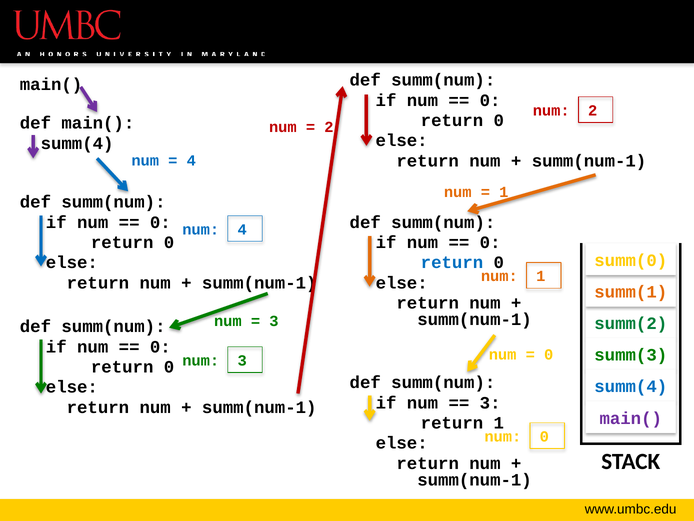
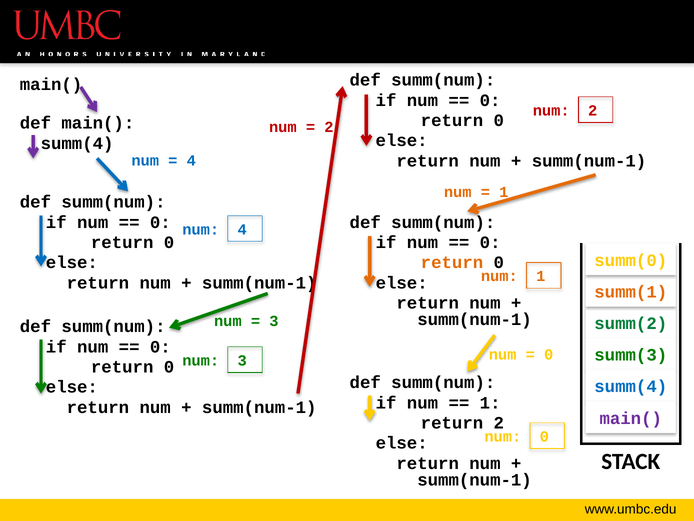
return colour: blue -> orange (452, 262)
3: 3 -> 1 (490, 402)
return 1: 1 -> 2 (499, 423)
